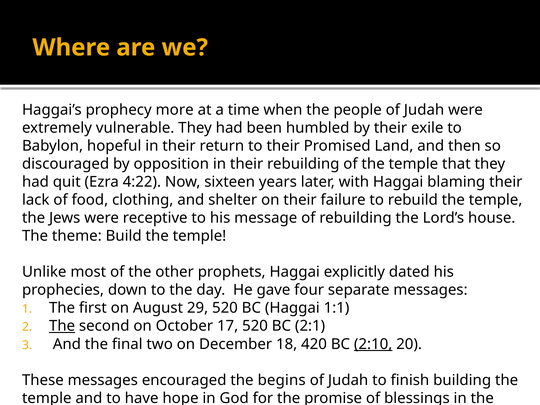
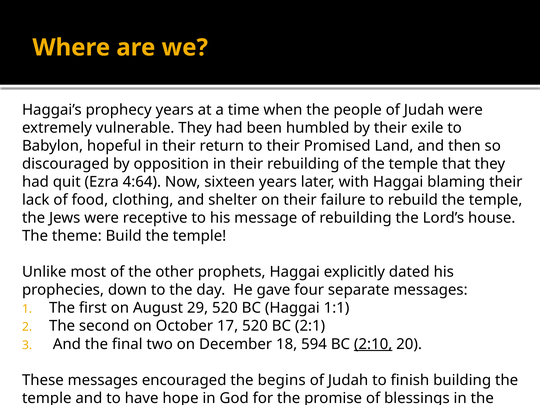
prophecy more: more -> years (175, 110)
4:22: 4:22 -> 4:64 (142, 182)
The underline: present -> none (62, 326)
420: 420 -> 594 (314, 344)
